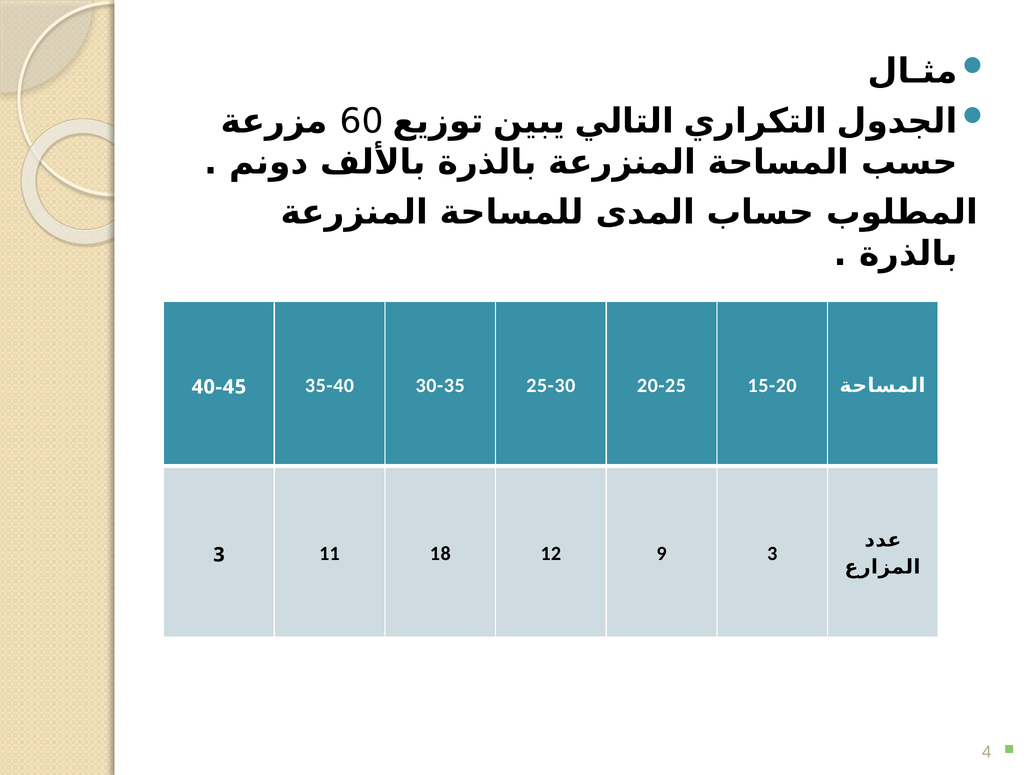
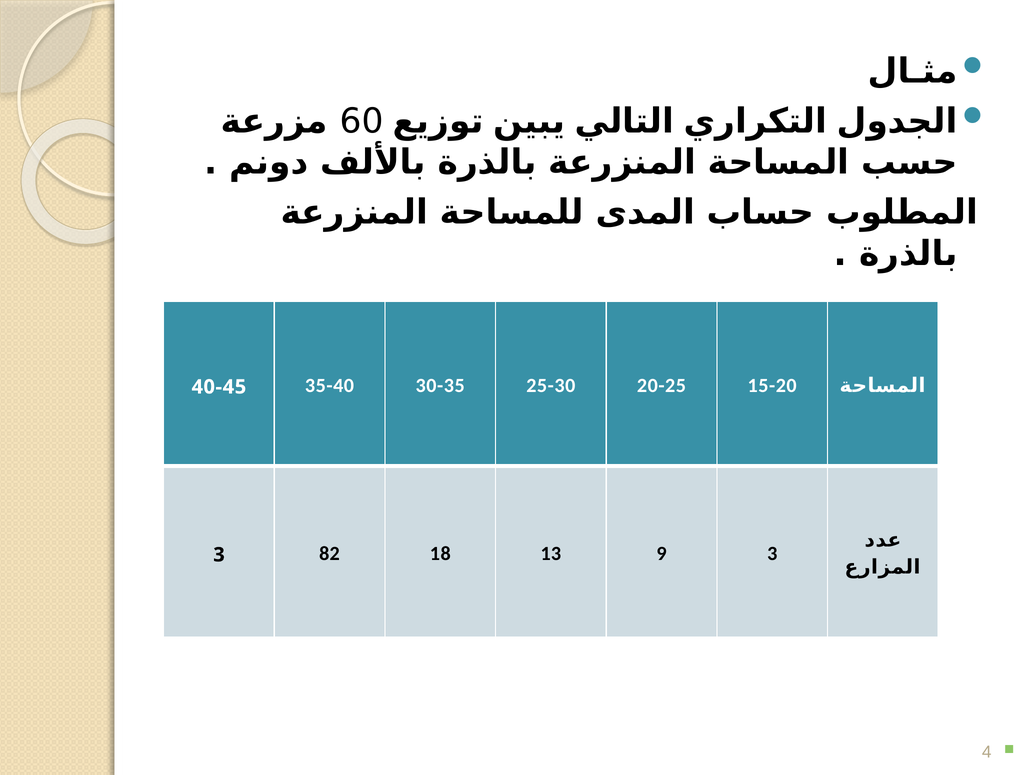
11: 11 -> 82 (329, 554)
12: 12 -> 13 (551, 554)
